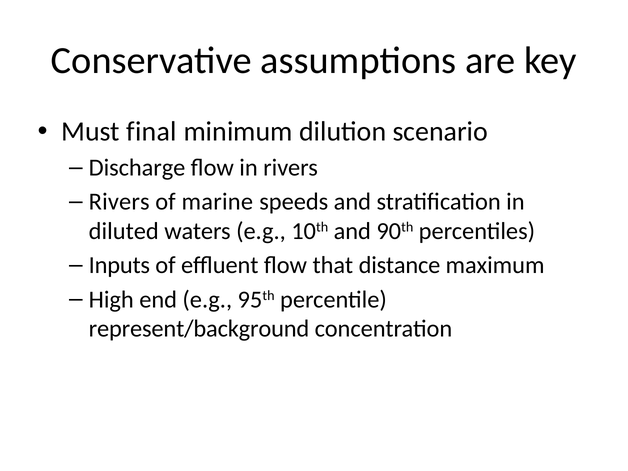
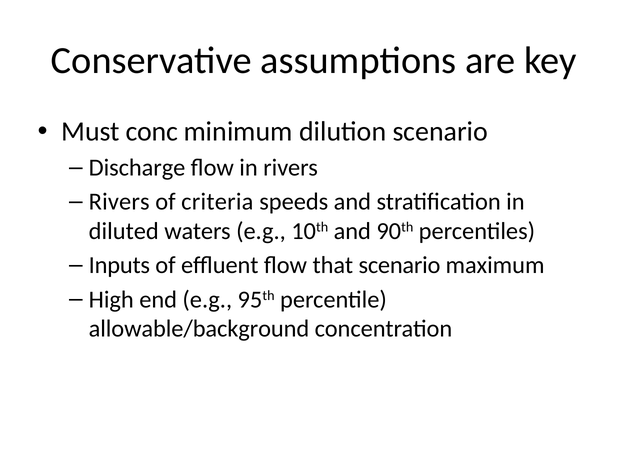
final: final -> conc (152, 132)
marine: marine -> criteria (217, 202)
that distance: distance -> scenario (400, 265)
represent/background: represent/background -> allowable/background (199, 329)
